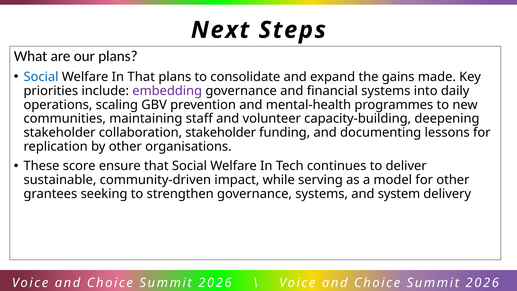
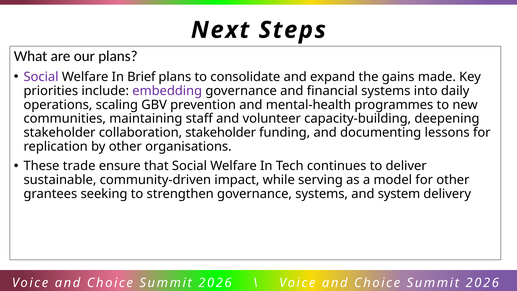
Social colour: blue -> purple (41, 77)
In That: That -> Brief (141, 77)
score: score -> trade (79, 166)
